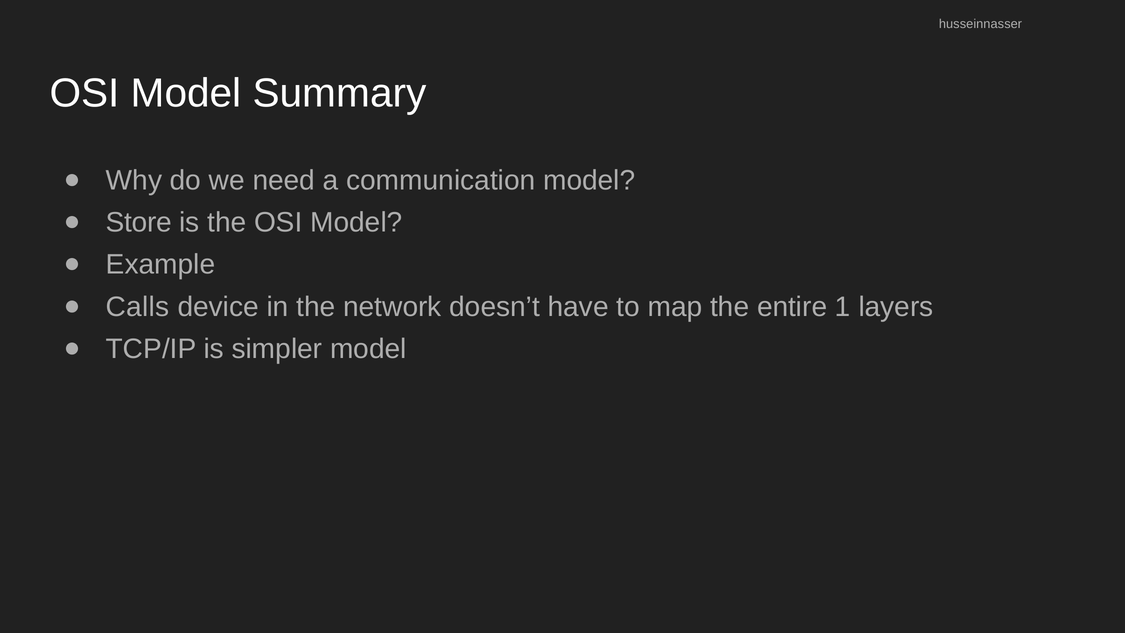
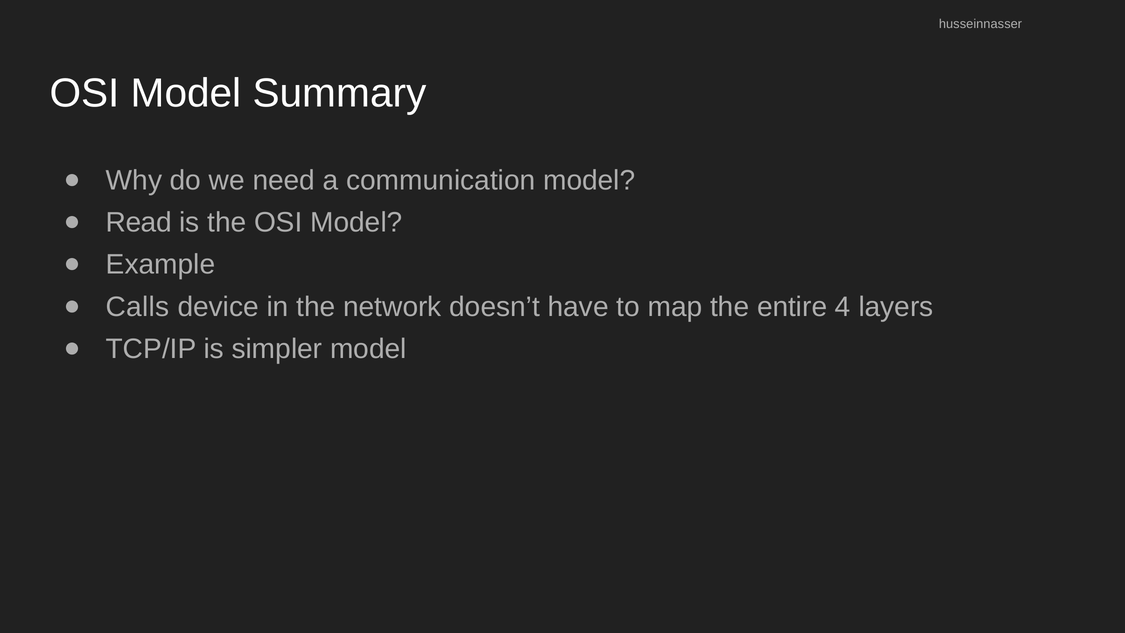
Store: Store -> Read (139, 222)
1: 1 -> 4 (843, 307)
